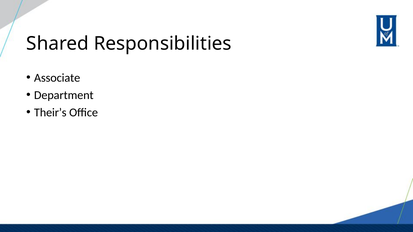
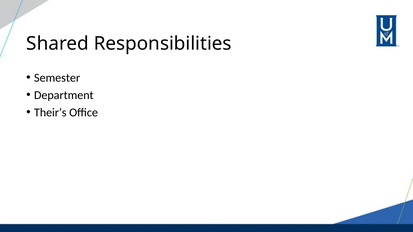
Associate: Associate -> Semester (57, 78)
